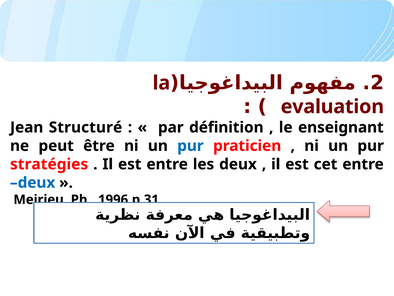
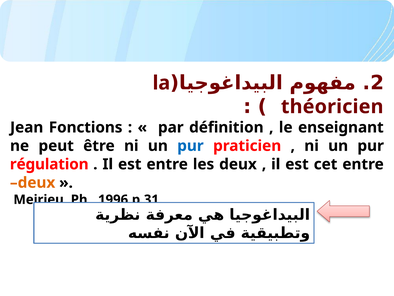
evaluation: evaluation -> théoricien (332, 106)
Structuré: Structuré -> Fonctions (86, 127)
stratégies: stratégies -> régulation (49, 164)
deux colour: blue -> orange (33, 182)
